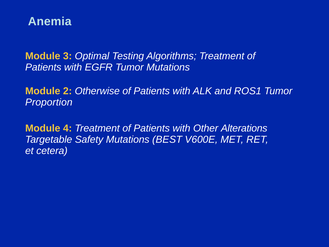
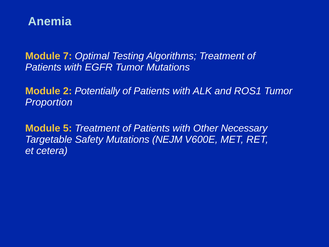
3: 3 -> 7 (68, 56)
Otherwise: Otherwise -> Potentially (97, 91)
4: 4 -> 5 (68, 128)
Alterations: Alterations -> Necessary (244, 128)
BEST: BEST -> NEJM (167, 139)
